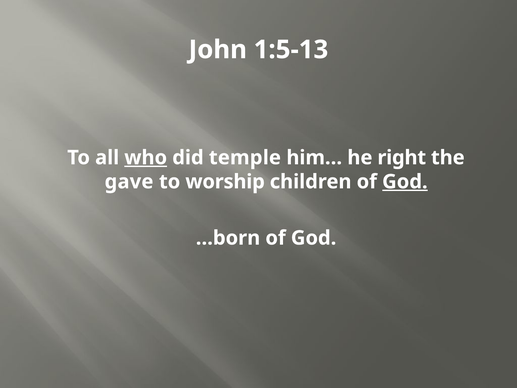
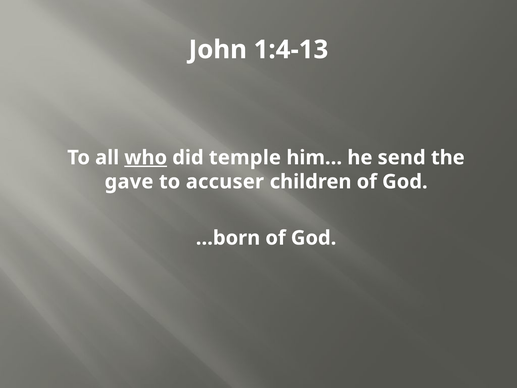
1:5-13: 1:5-13 -> 1:4-13 (291, 50)
right: right -> send (402, 158)
worship: worship -> accuser (225, 182)
God underline: present -> none (405, 182)
